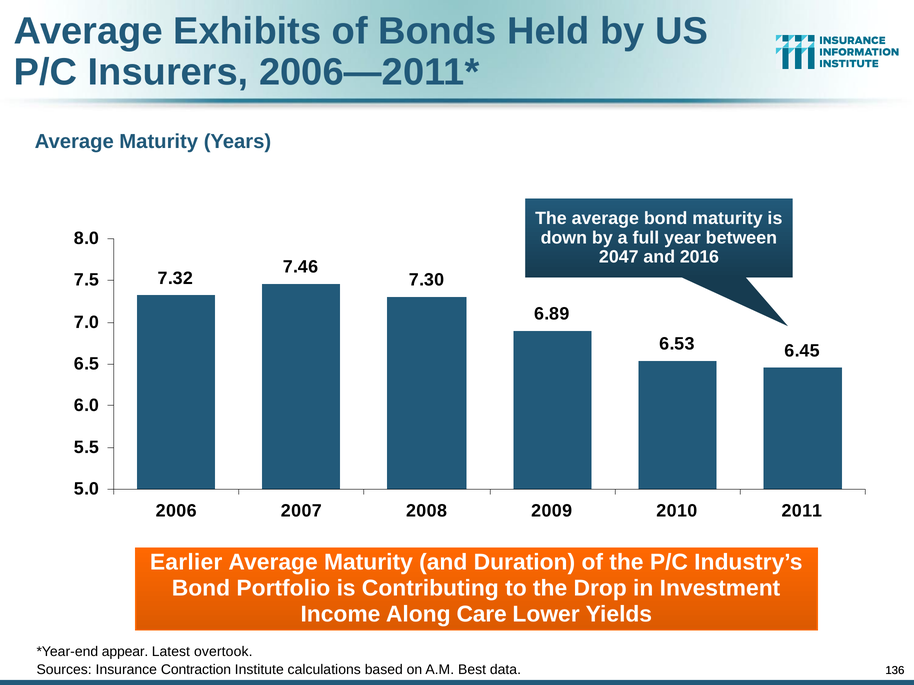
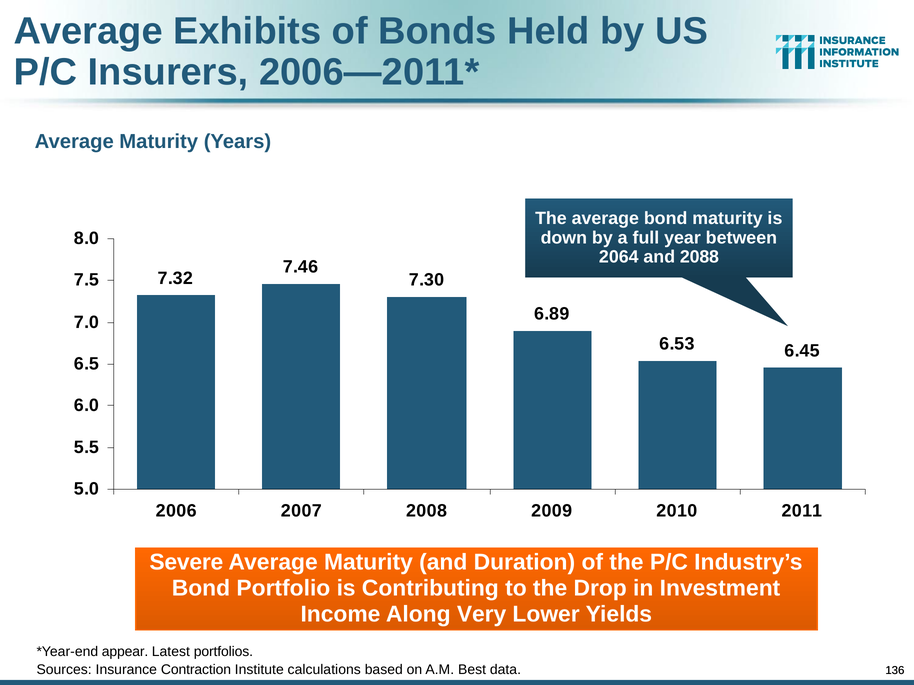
2047: 2047 -> 2064 (619, 257)
2016: 2016 -> 2088 (699, 257)
Earlier: Earlier -> Severe (186, 563)
Care: Care -> Very (482, 615)
overtook: overtook -> portfolios (223, 652)
